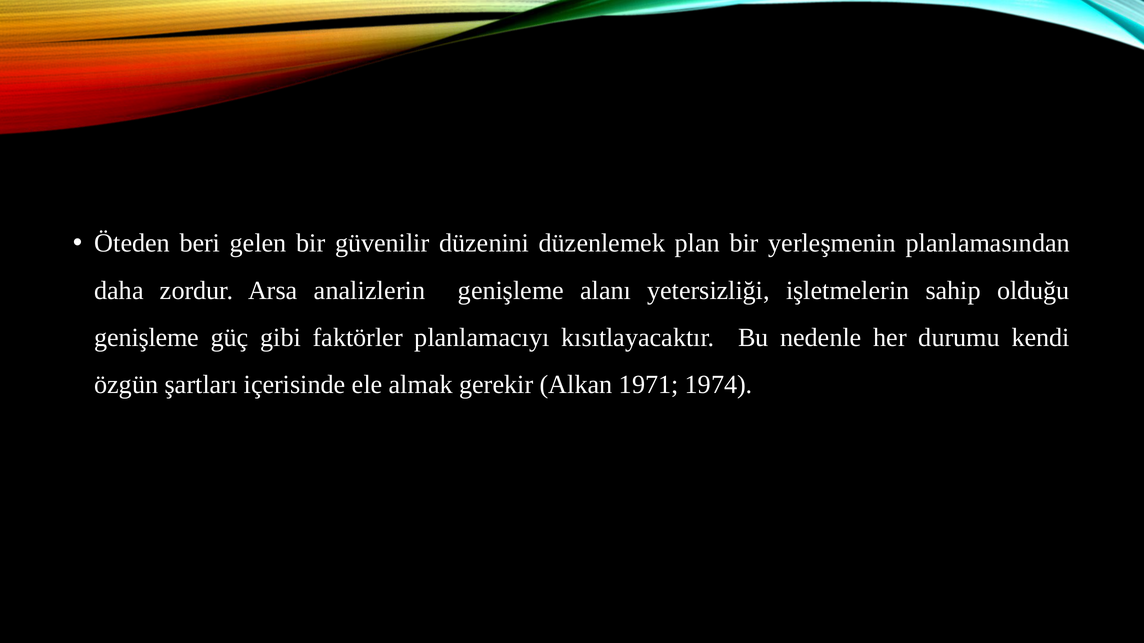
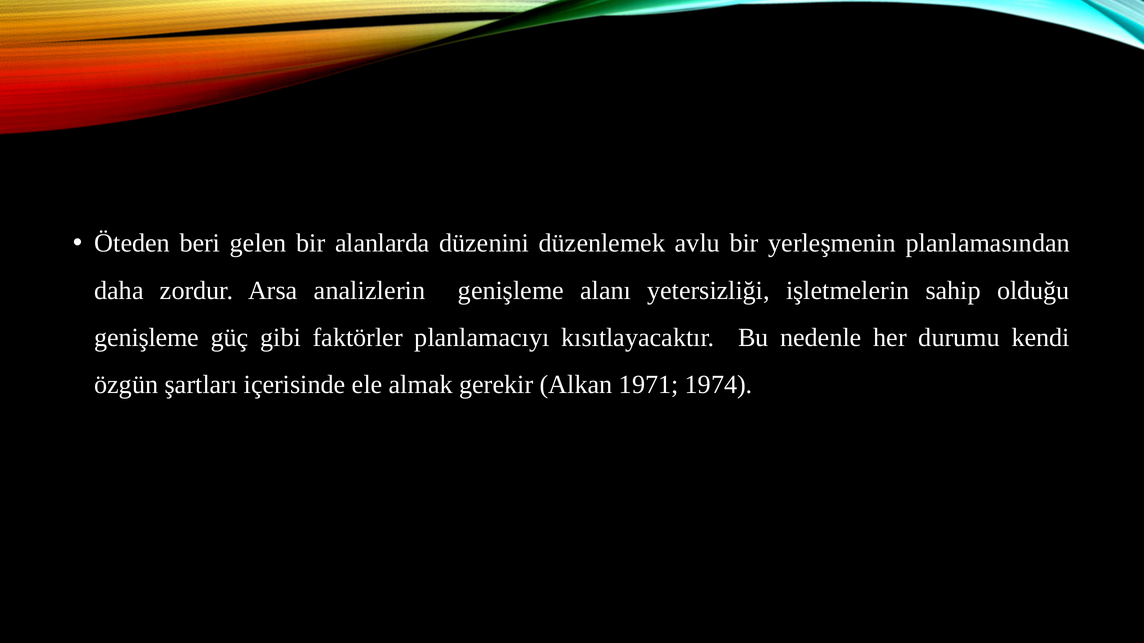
güvenilir: güvenilir -> alanlarda (382, 243)
plan: plan -> avlu (697, 243)
